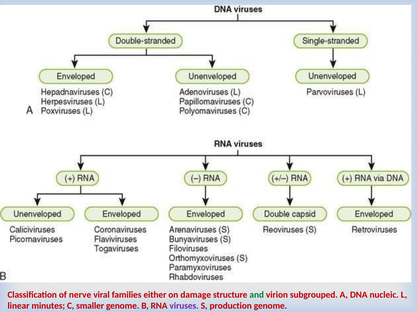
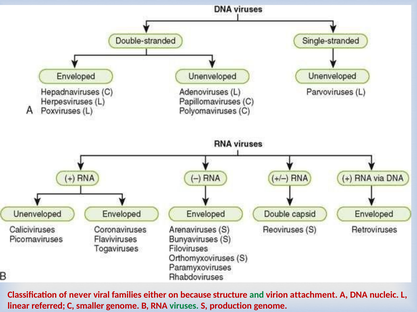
nerve: nerve -> never (80, 295)
damage: damage -> because (196, 295)
subgrouped: subgrouped -> attachment (314, 295)
minutes: minutes -> referred (48, 307)
viruses colour: purple -> green (184, 307)
